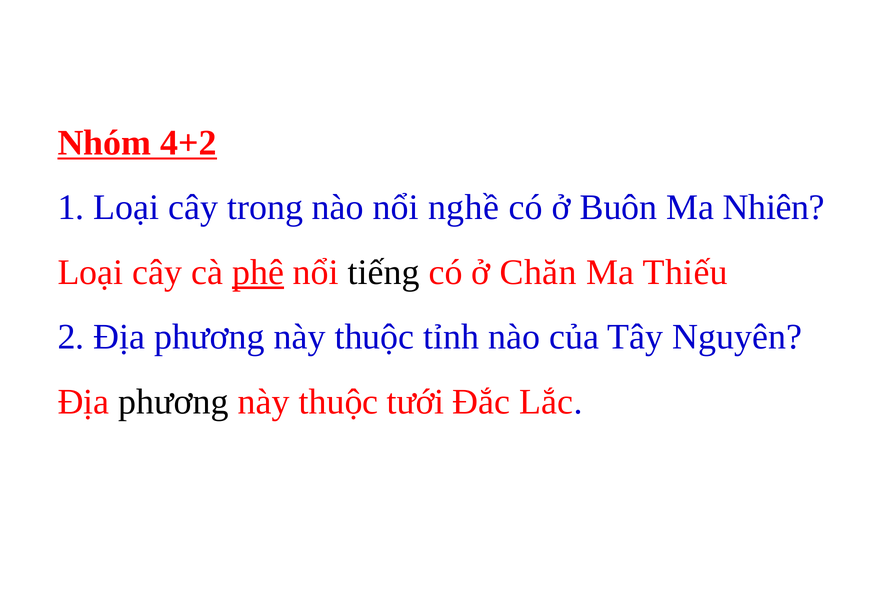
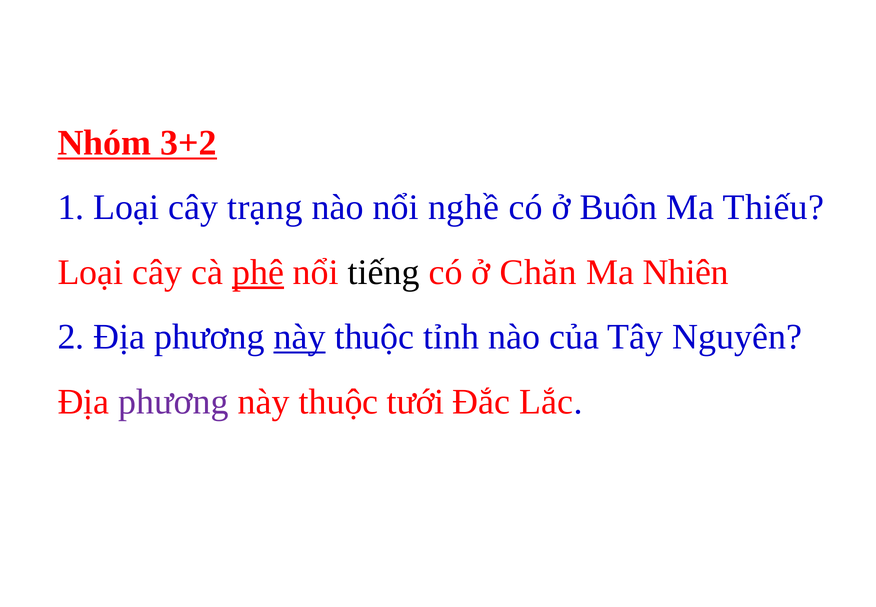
4+2: 4+2 -> 3+2 (188, 143)
trong: trong -> trạng (265, 207)
Nhiên: Nhiên -> Thiếu (773, 207)
Thiếu: Thiếu -> Nhiên (686, 272)
này underline: none -> present (300, 337)
phương colour: black -> purple (174, 401)
